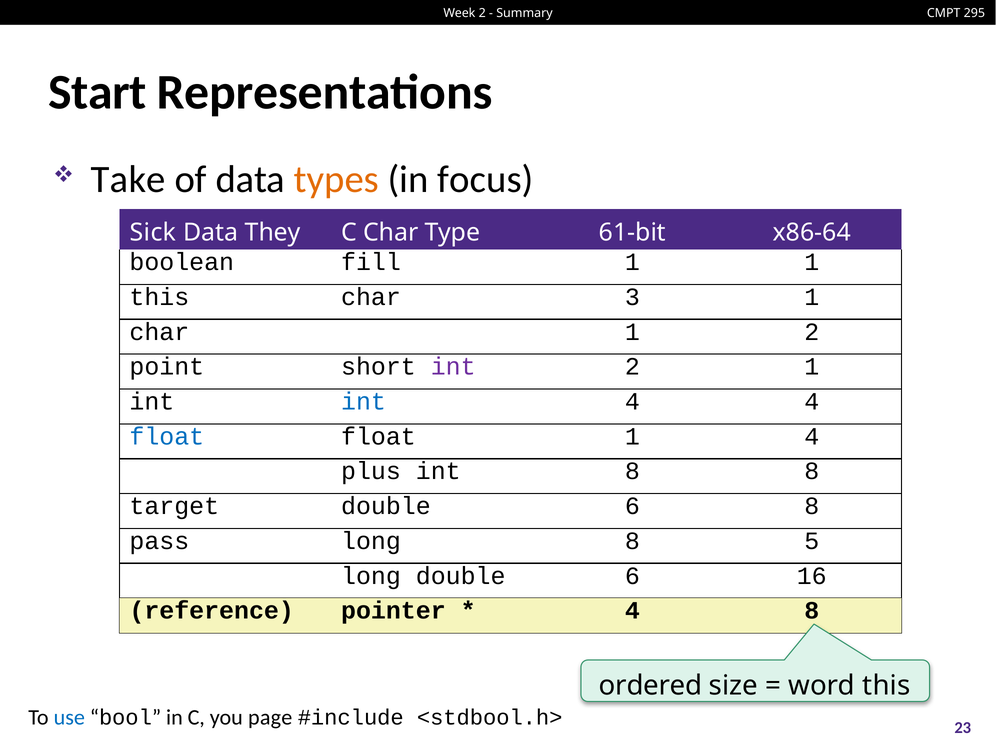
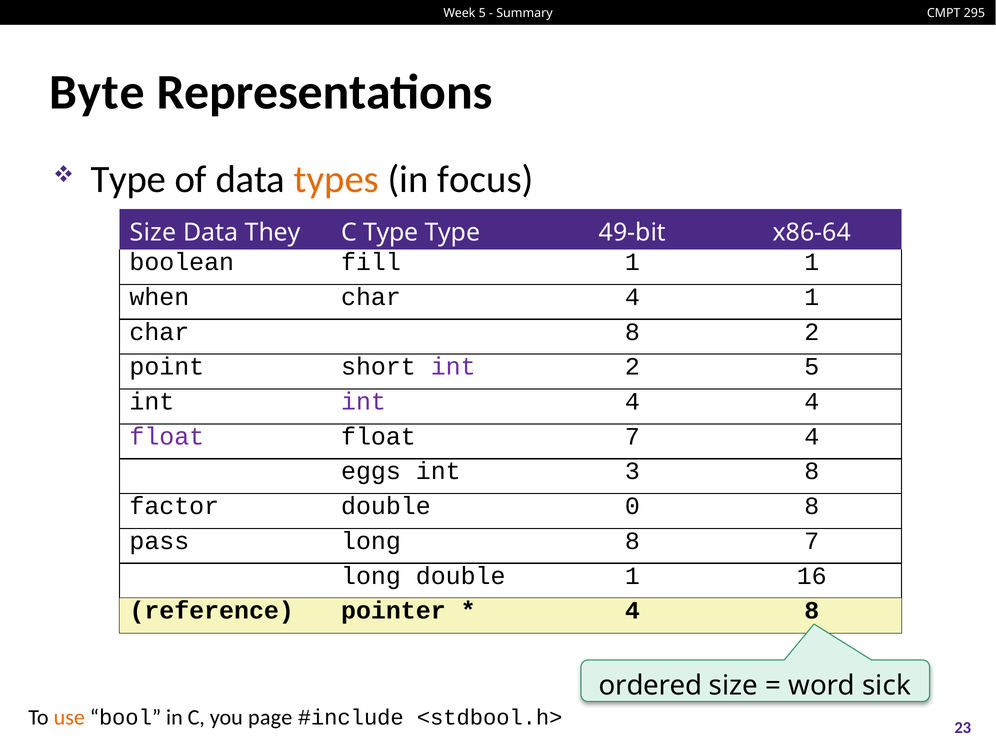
2: 2 -> 5 (482, 13)
Start: Start -> Byte (97, 92)
Take: Take -> Type (128, 179)
Sick: Sick -> Size (153, 232)
C Char: Char -> Type (391, 232)
61-bit: 61-bit -> 49-bit (632, 232)
this: this -> when (159, 297)
char 3: 3 -> 4 (632, 297)
char 1: 1 -> 8 (632, 332)
2 1: 1 -> 5 (812, 367)
int colour: blue -> purple (364, 402)
float colour: blue -> purple (167, 436)
float 1: 1 -> 7 (632, 436)
plus: plus -> eggs (371, 471)
int 8: 8 -> 3 (632, 471)
target: target -> factor (174, 506)
6: 6 -> 0 (632, 506)
8 5: 5 -> 7 (812, 541)
long double 6: 6 -> 1 (632, 576)
word this: this -> sick (887, 686)
use colour: blue -> orange (69, 717)
